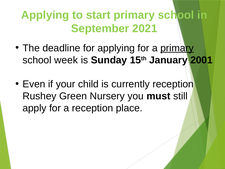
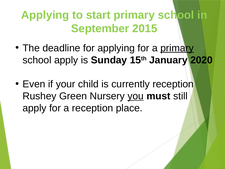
2021: 2021 -> 2015 (145, 29)
school week: week -> apply (66, 60)
2001: 2001 -> 2020 (201, 60)
you underline: none -> present (136, 96)
